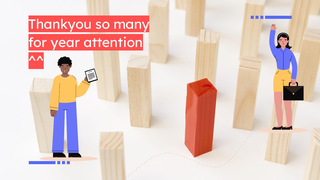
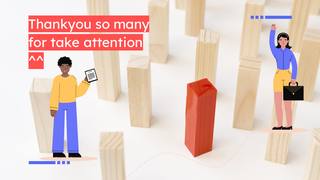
year: year -> take (65, 43)
